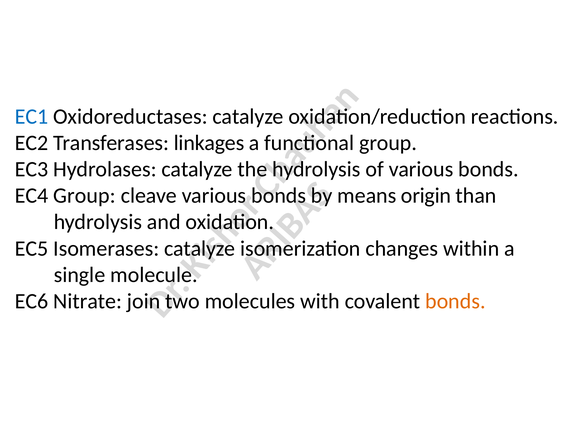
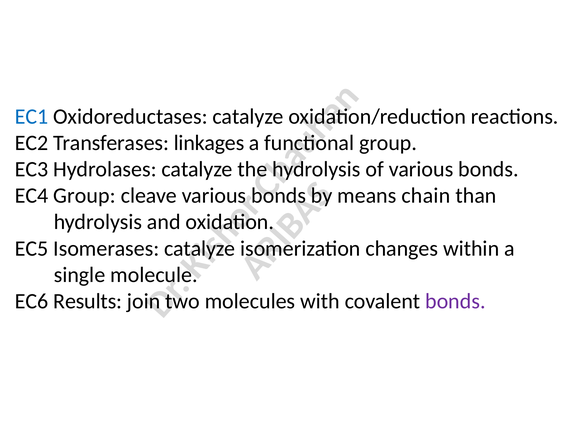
origin: origin -> chain (426, 196)
Nitrate: Nitrate -> Results (88, 302)
bonds colour: orange -> purple (455, 302)
